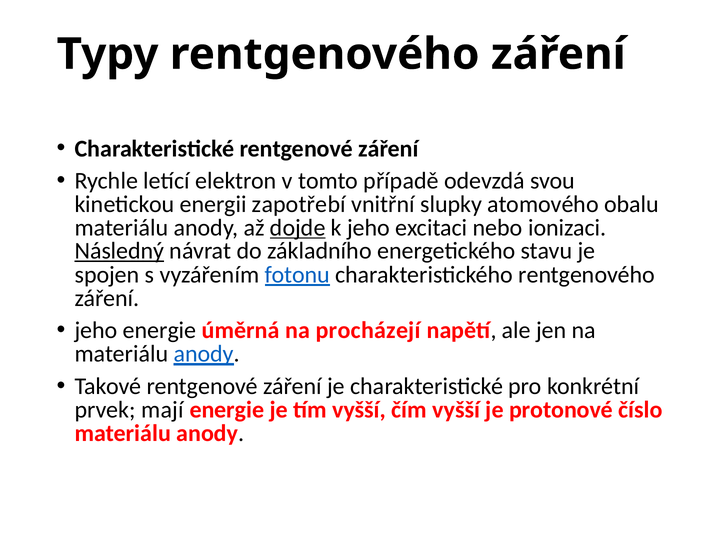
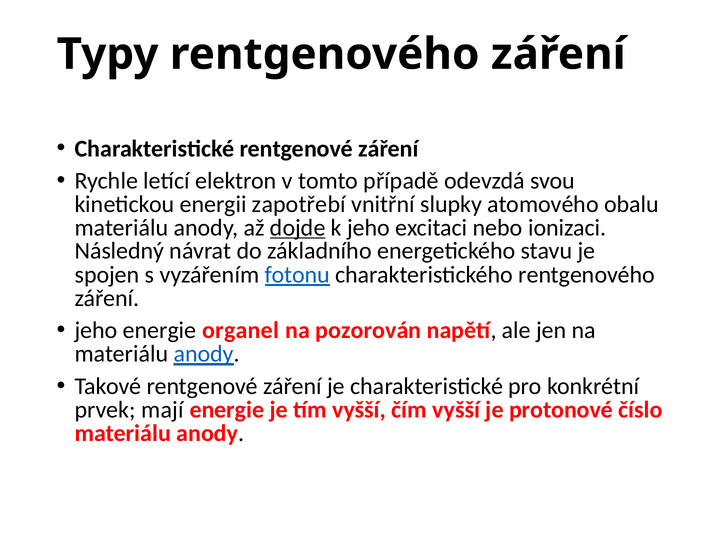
Následný underline: present -> none (119, 251)
úměrná: úměrná -> organel (241, 330)
procházejí: procházejí -> pozorován (368, 330)
